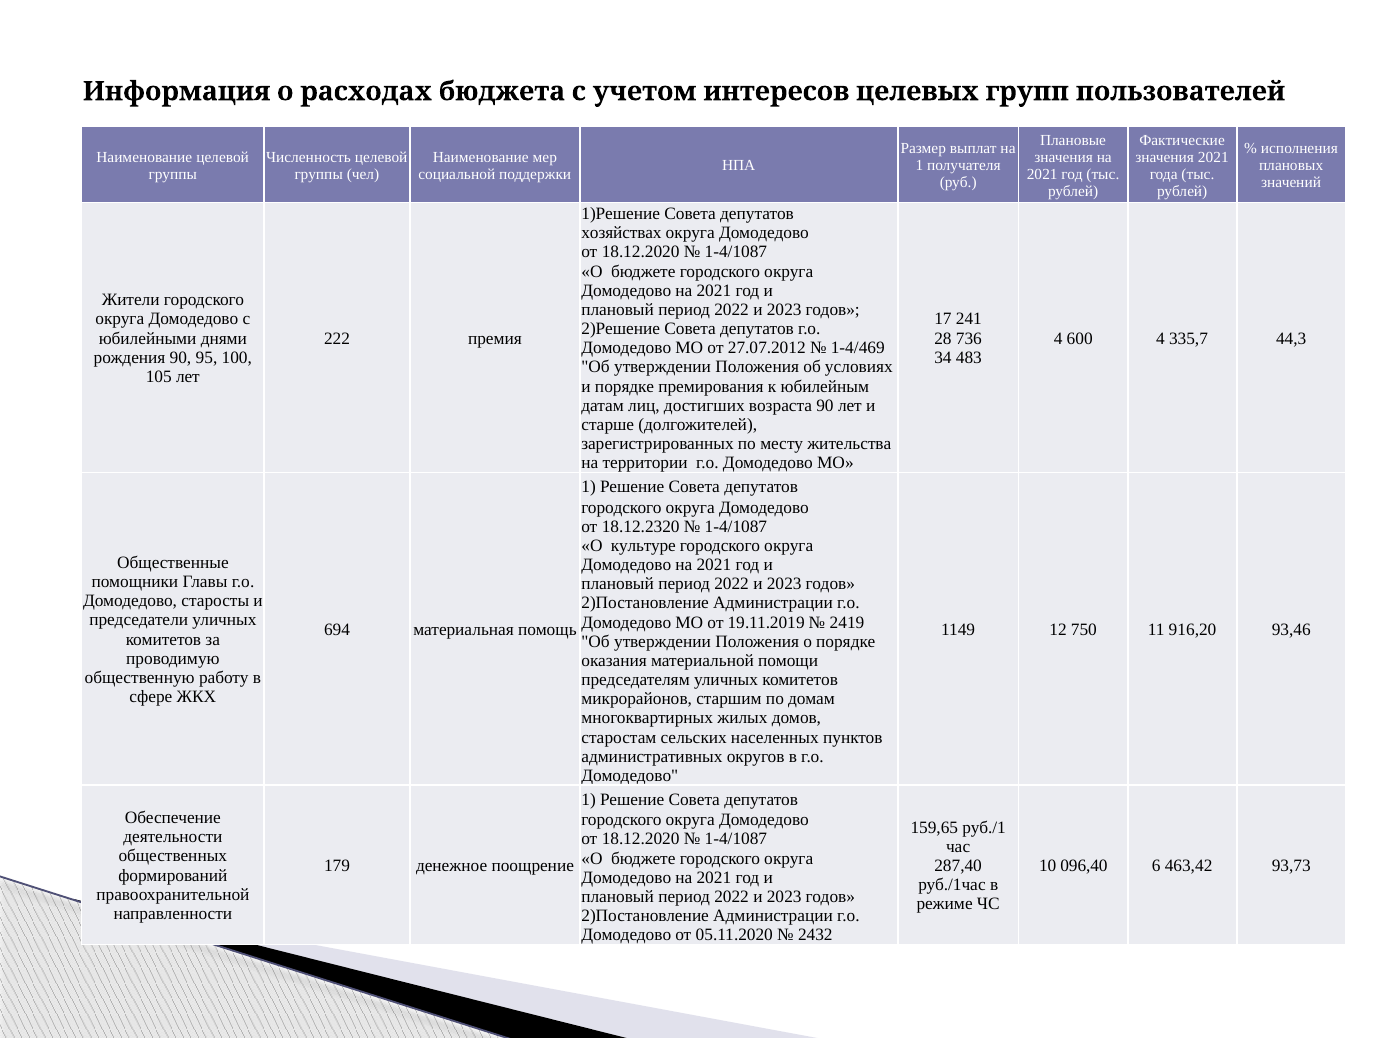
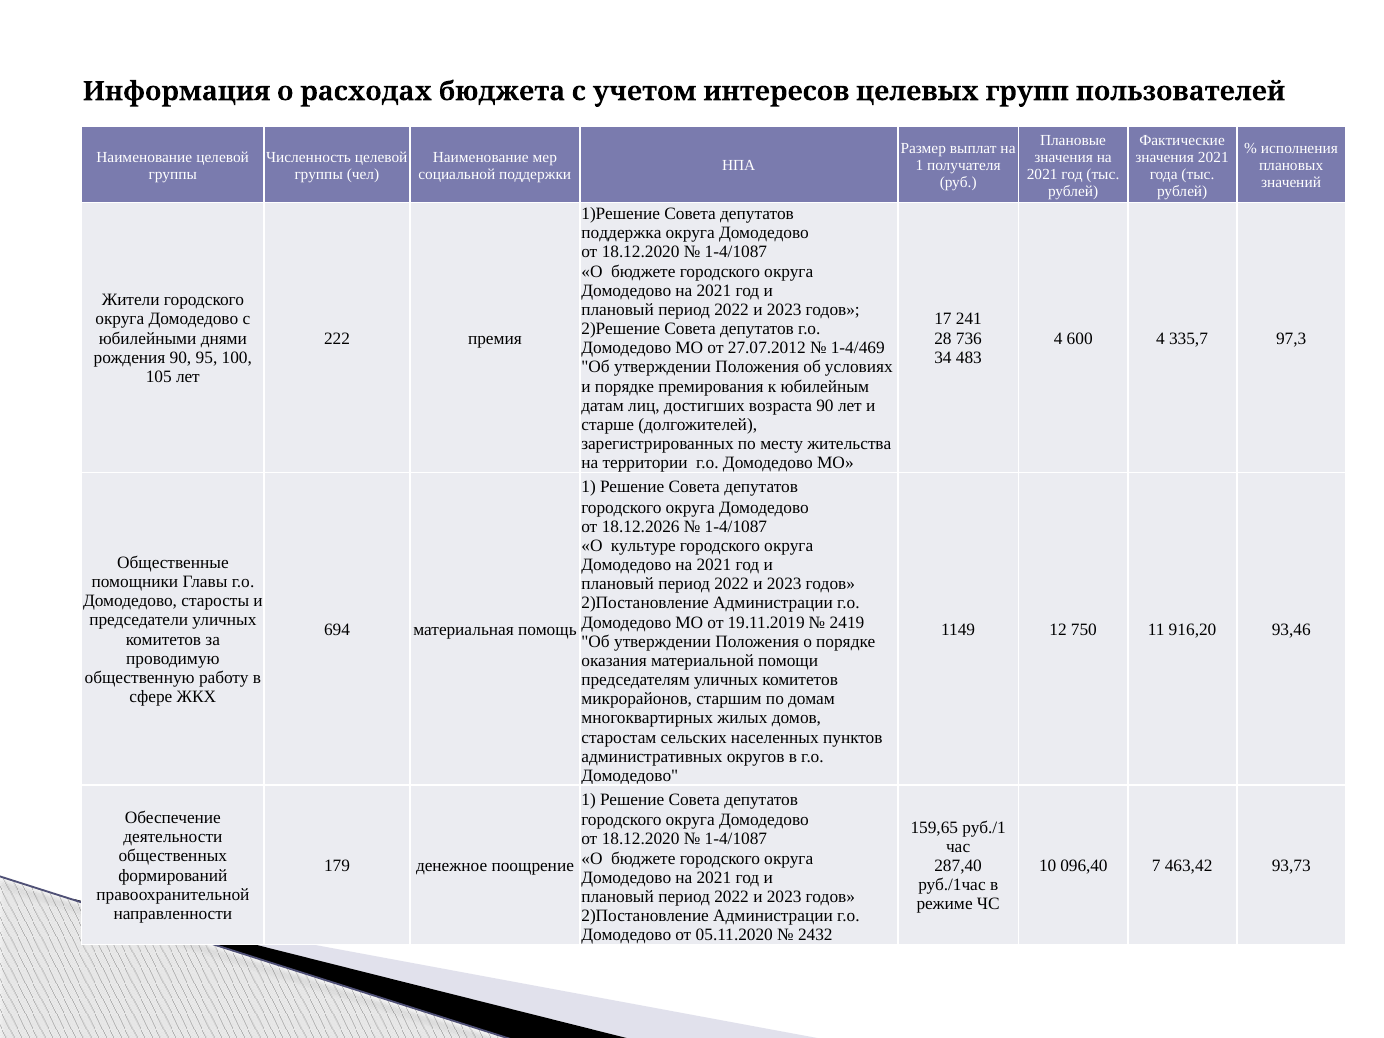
хозяйствах: хозяйствах -> поддержка (621, 233)
44,3: 44,3 -> 97,3 (1291, 338)
18.12.2320: 18.12.2320 -> 18.12.2026 (641, 526)
6: 6 -> 7 (1156, 866)
